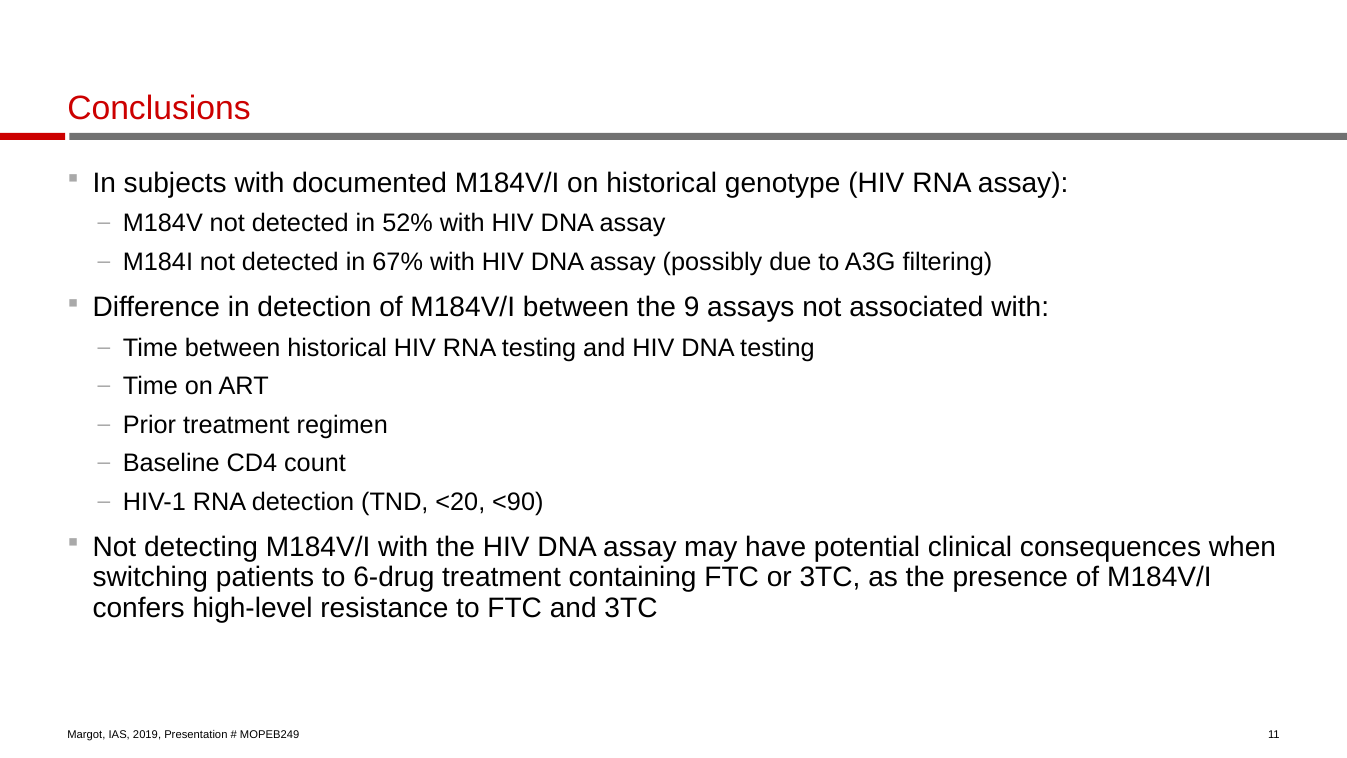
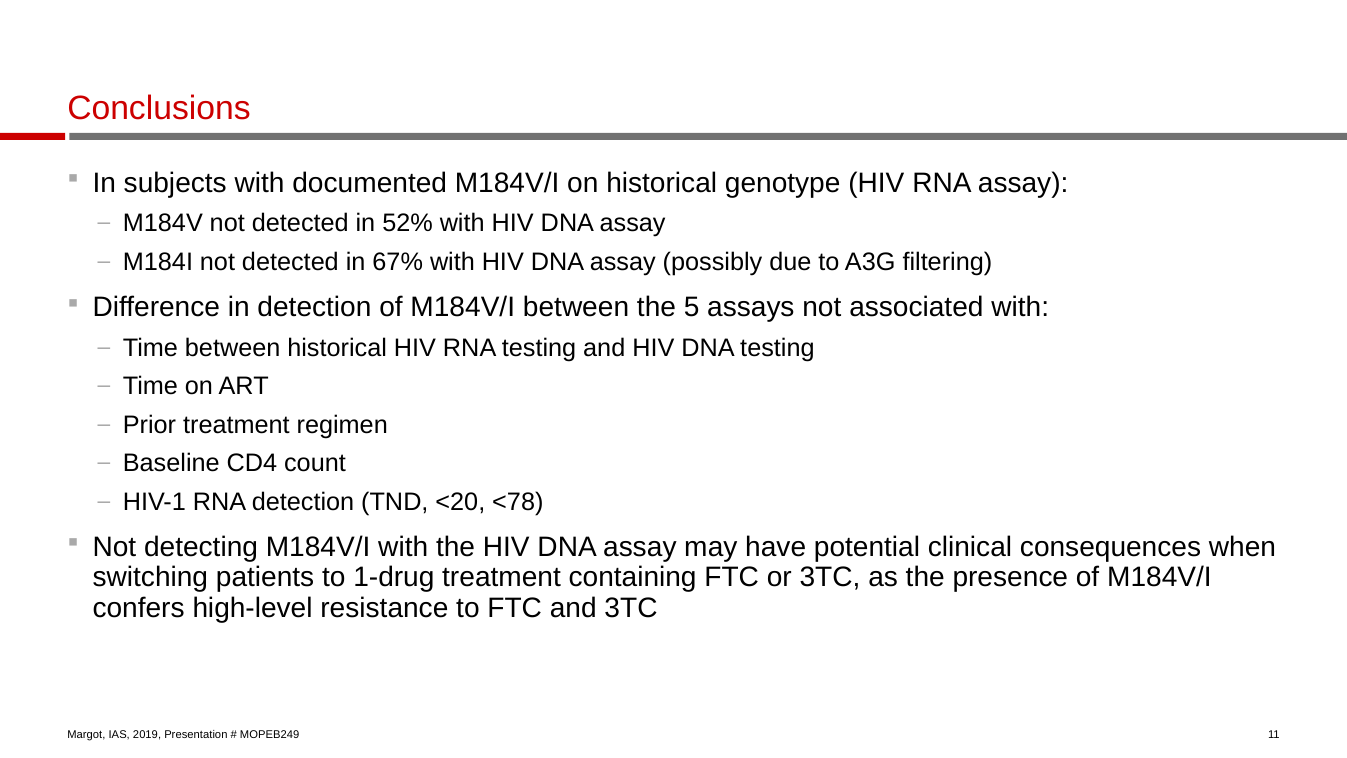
9: 9 -> 5 (692, 307)
<90: <90 -> <78 (518, 502)
6-drug: 6-drug -> 1-drug (394, 577)
